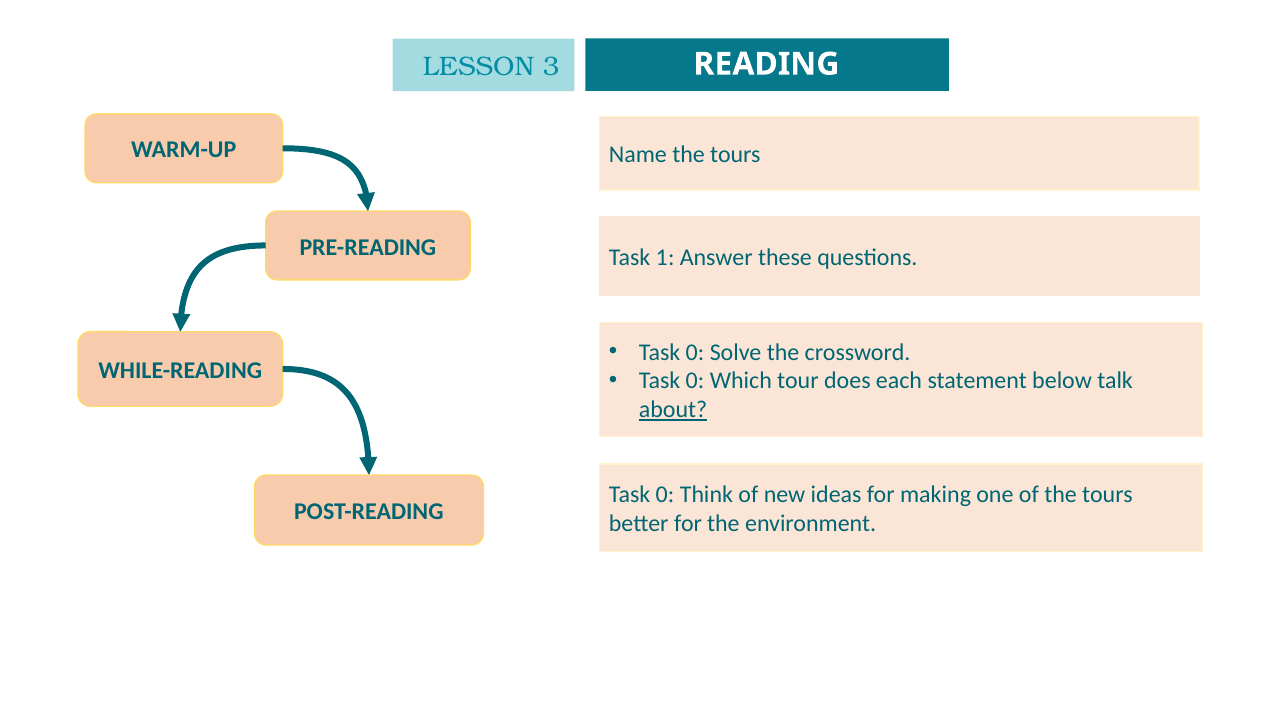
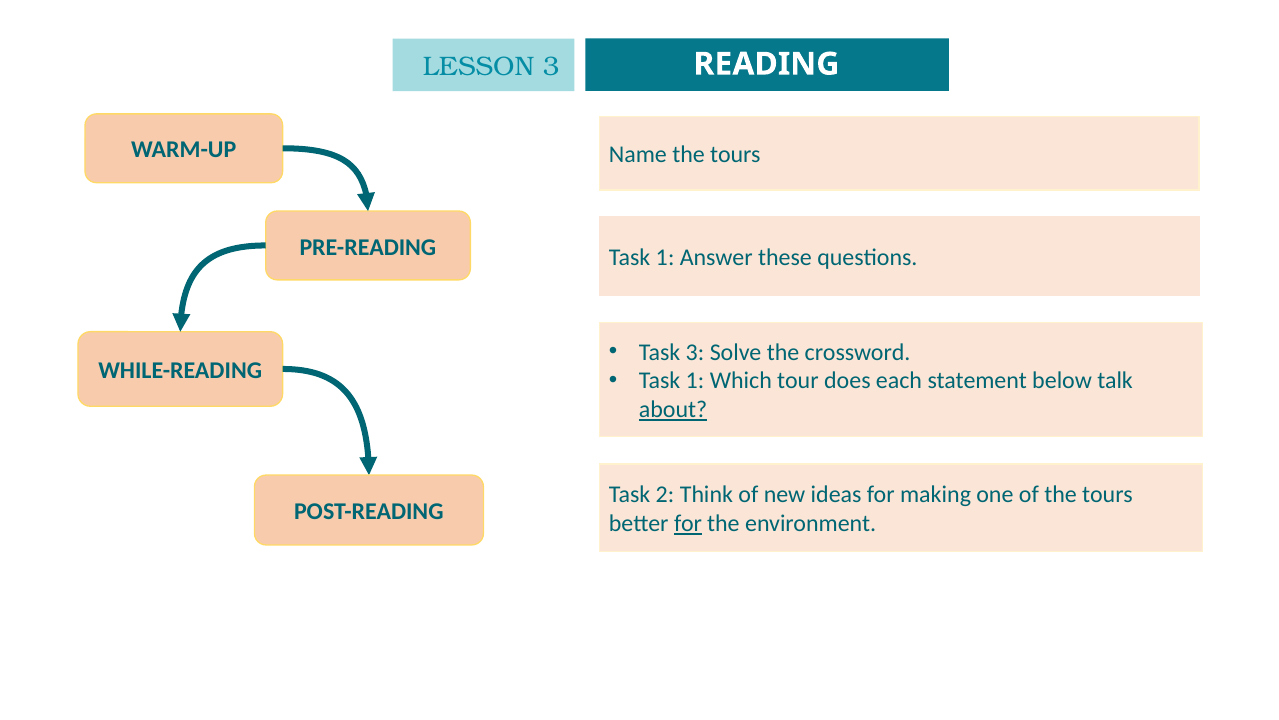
0: 0 -> 3 (695, 352)
0: 0 -> 1 (695, 381)
0: 0 -> 2 (665, 494)
for underline: none -> present (688, 523)
